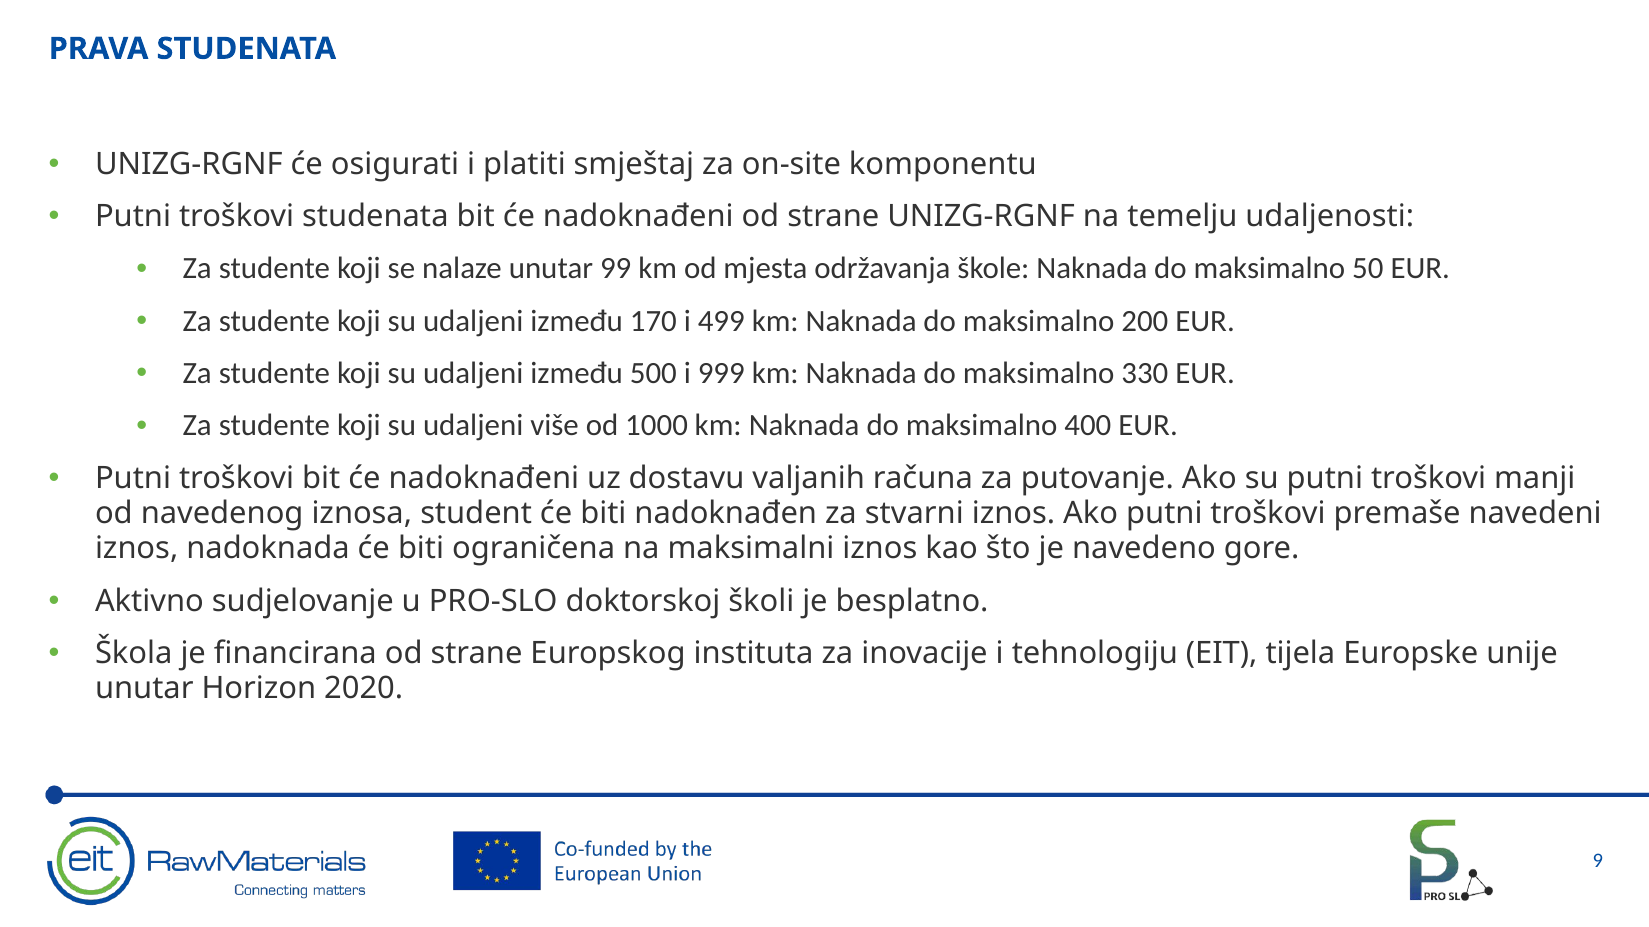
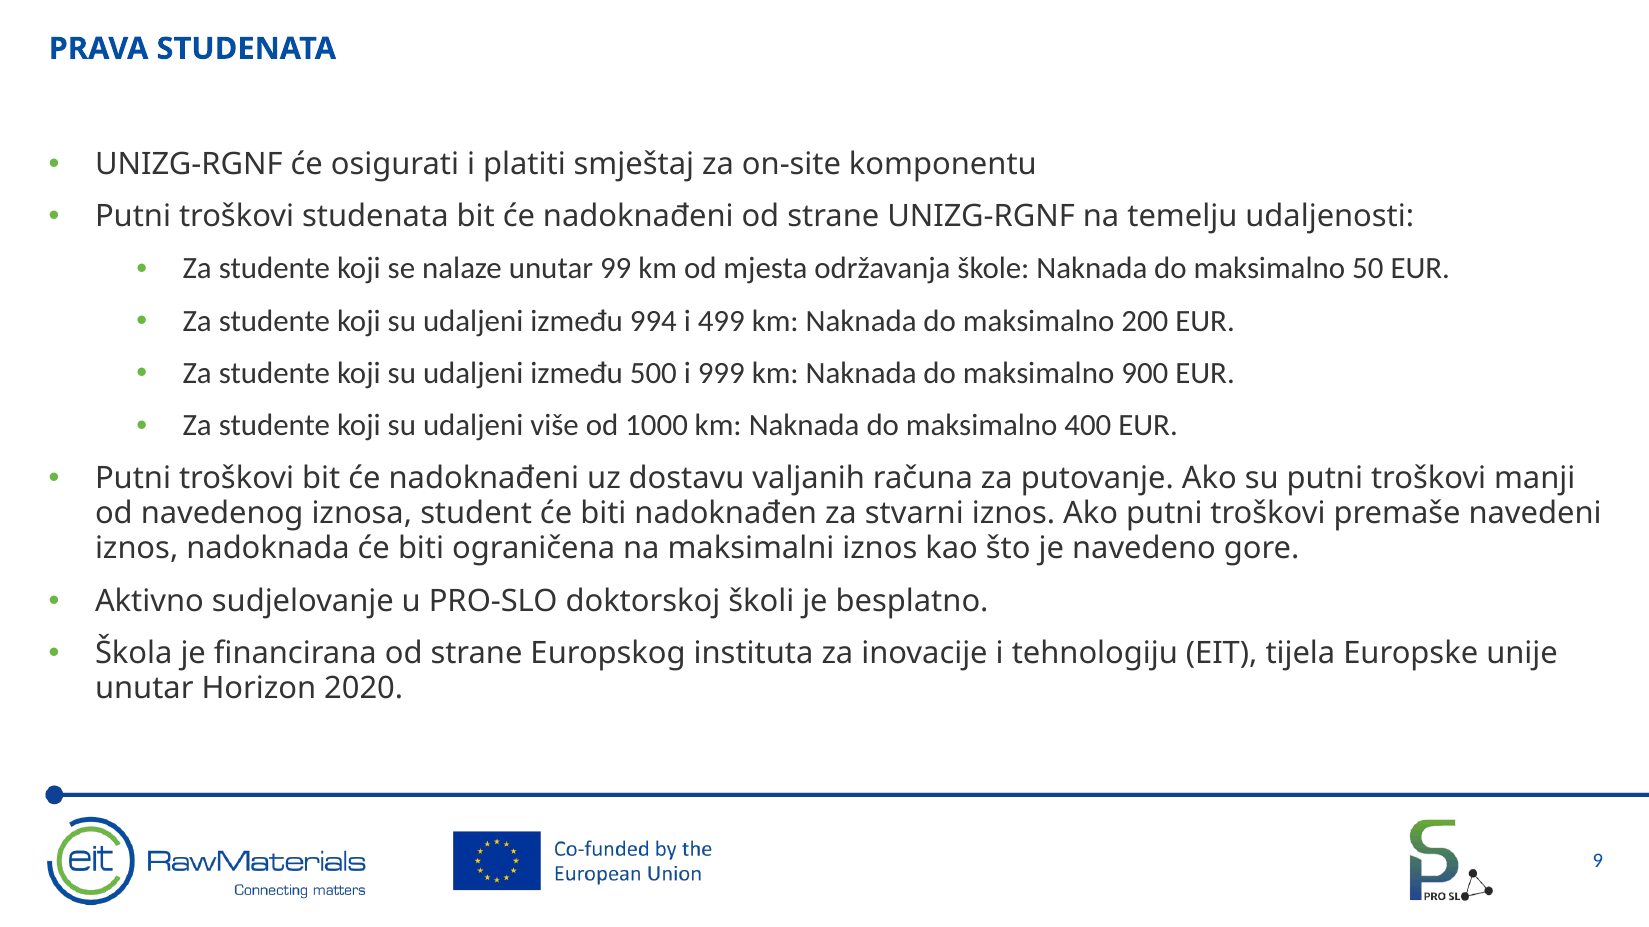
170: 170 -> 994 (653, 321)
330: 330 -> 900 (1145, 374)
